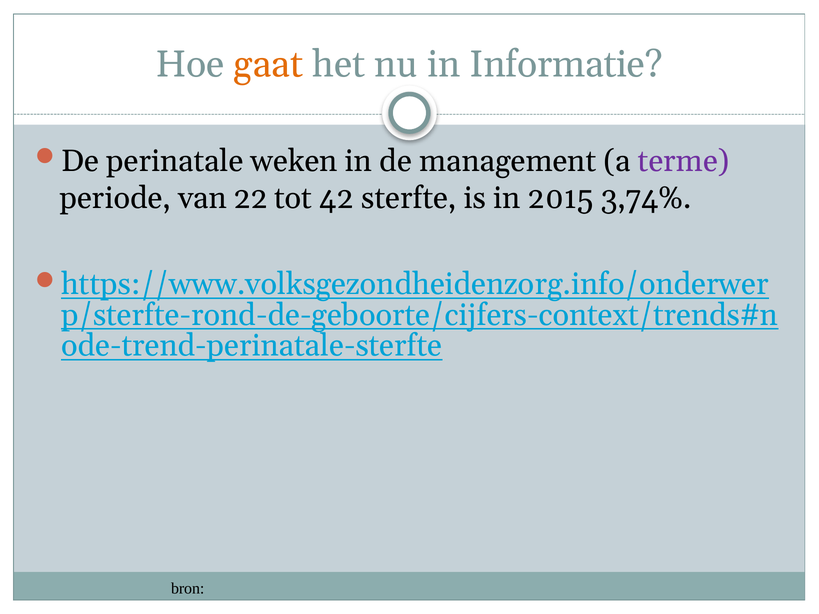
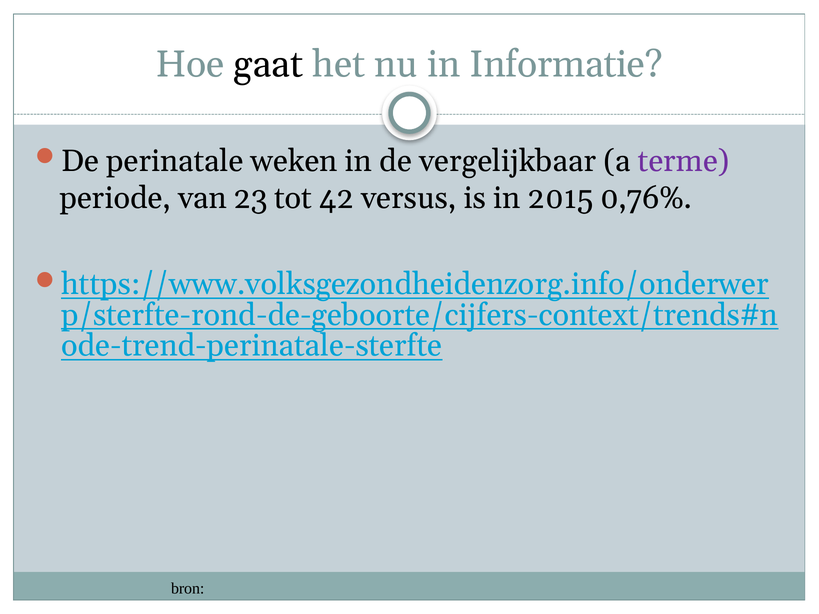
gaat colour: orange -> black (268, 64)
management: management -> vergelijkbaar (508, 161)
22: 22 -> 23 (251, 198)
sterfte: sterfte -> versus (409, 198)
3,74%: 3,74% -> 0,76% (646, 198)
